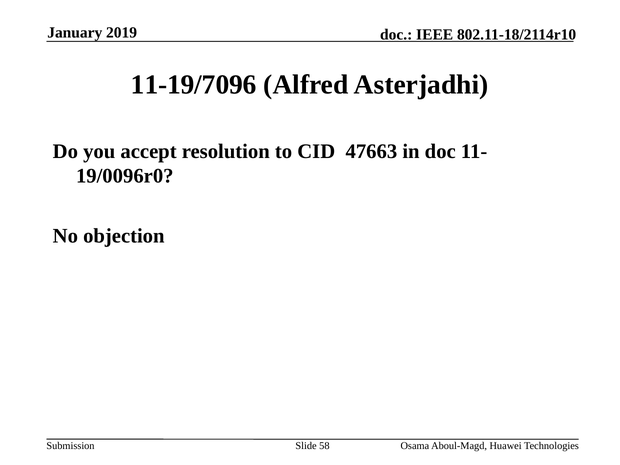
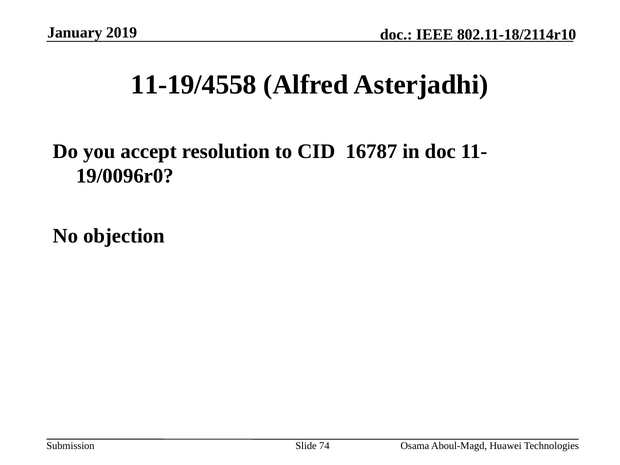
11-19/7096: 11-19/7096 -> 11-19/4558 (194, 85)
47663: 47663 -> 16787 (371, 151)
58: 58 -> 74 (324, 446)
